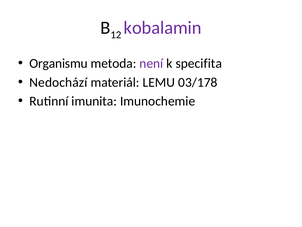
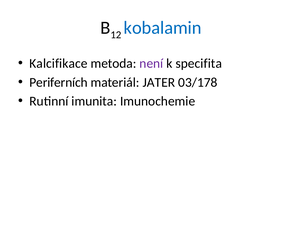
kobalamin colour: purple -> blue (163, 28)
Organismu: Organismu -> Kalcifikace (58, 63)
Nedochází: Nedochází -> Periferních (59, 82)
LEMU: LEMU -> JATER (159, 82)
